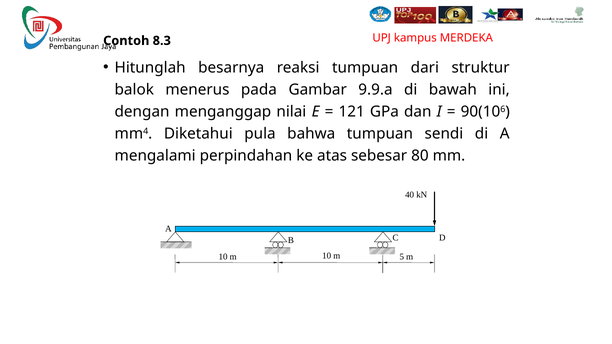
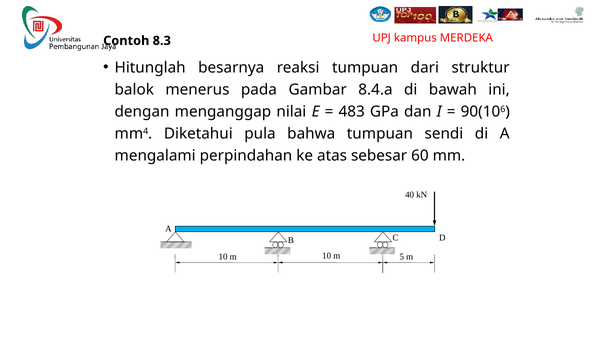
9.9.a: 9.9.a -> 8.4.a (375, 90)
121: 121 -> 483 (352, 112)
80: 80 -> 60 (420, 156)
